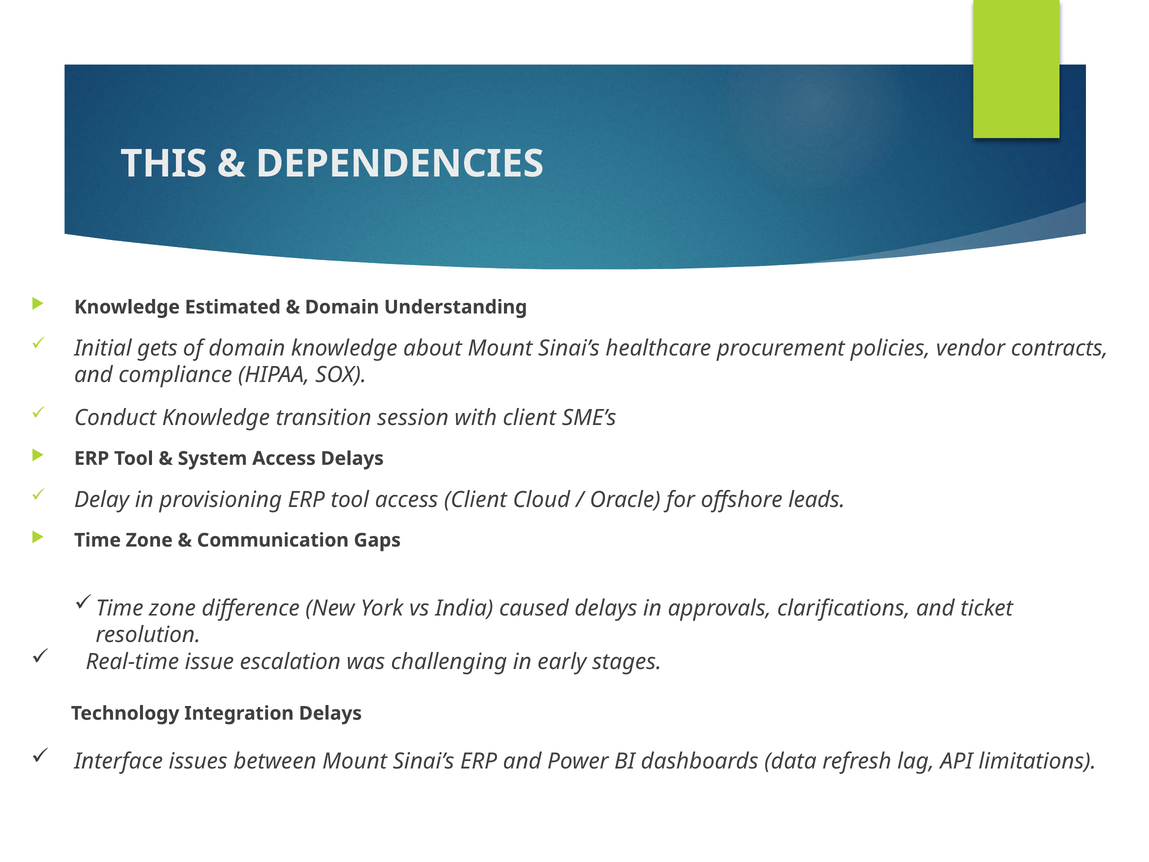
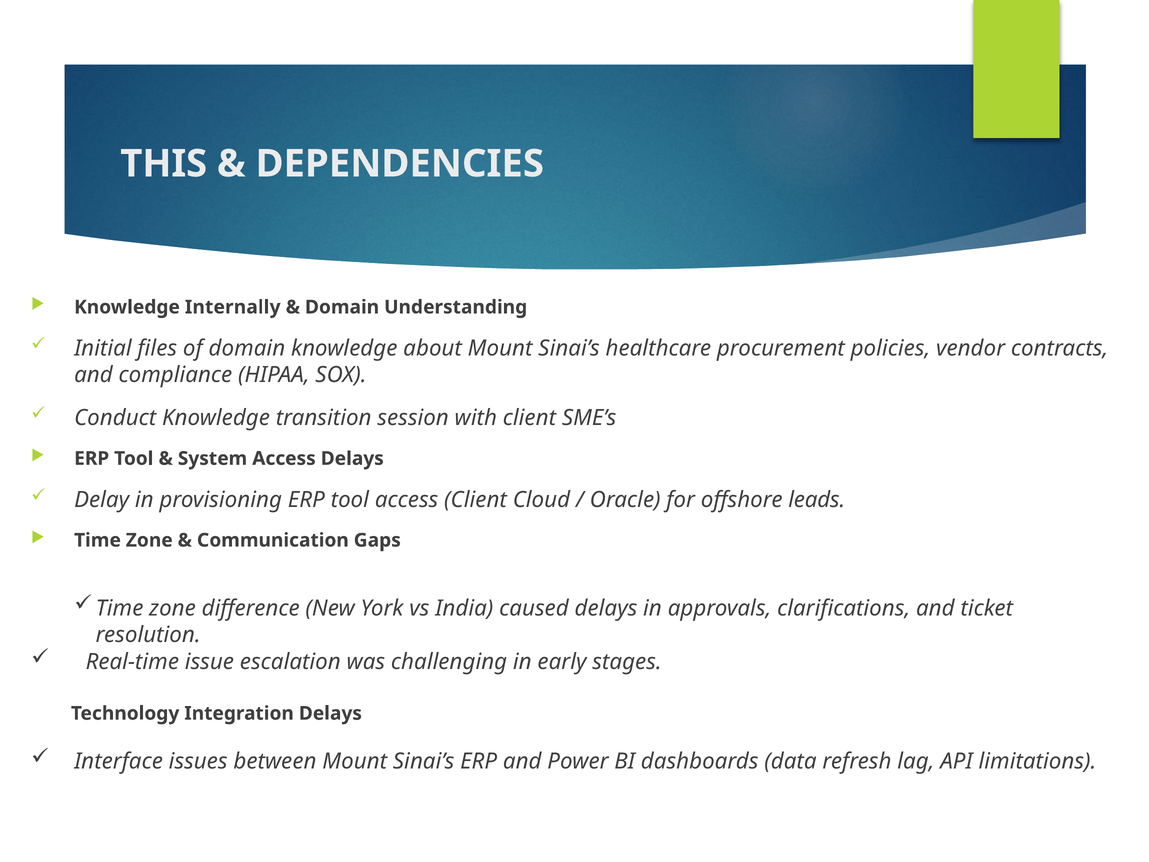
Estimated: Estimated -> Internally (233, 307)
gets: gets -> files (157, 348)
